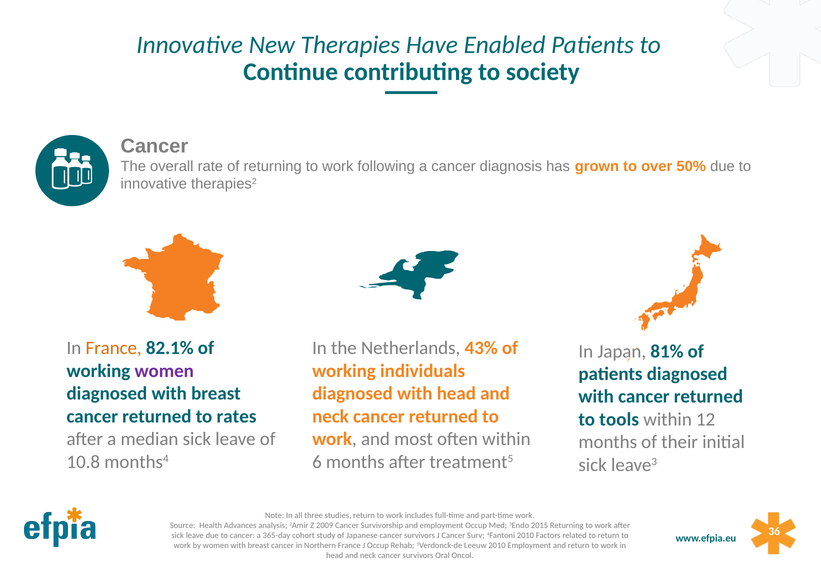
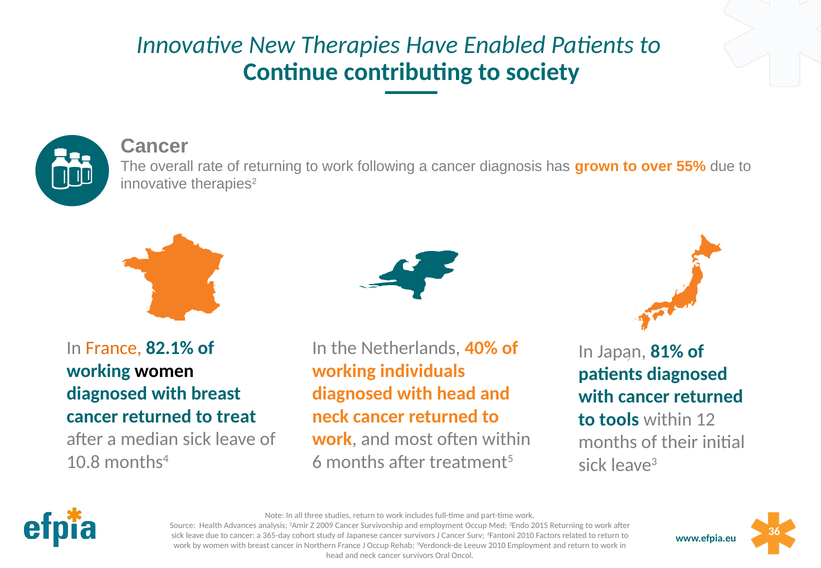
50%: 50% -> 55% (691, 166)
43%: 43% -> 40% (481, 348)
women colour: purple -> black (164, 371)
rates: rates -> treat (236, 417)
